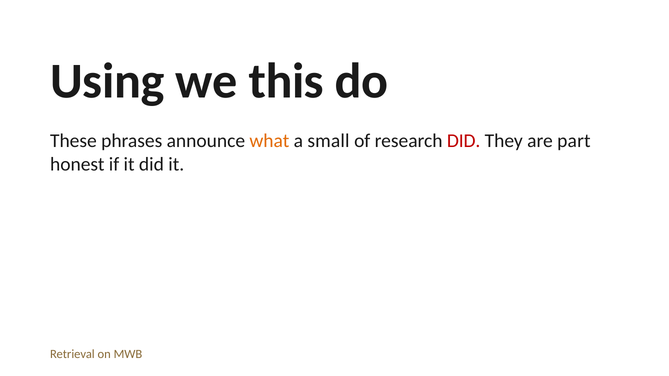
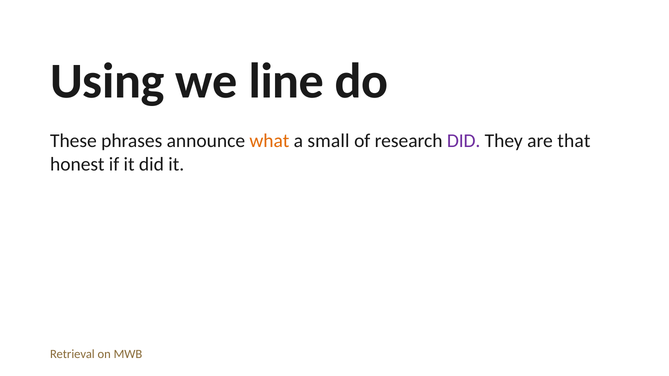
this: this -> line (286, 81)
DID colour: red -> purple (464, 141)
part: part -> that (574, 141)
